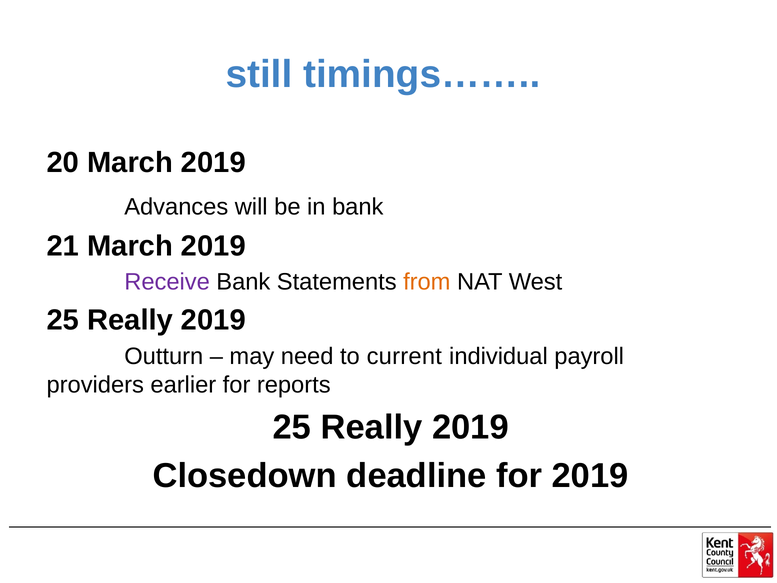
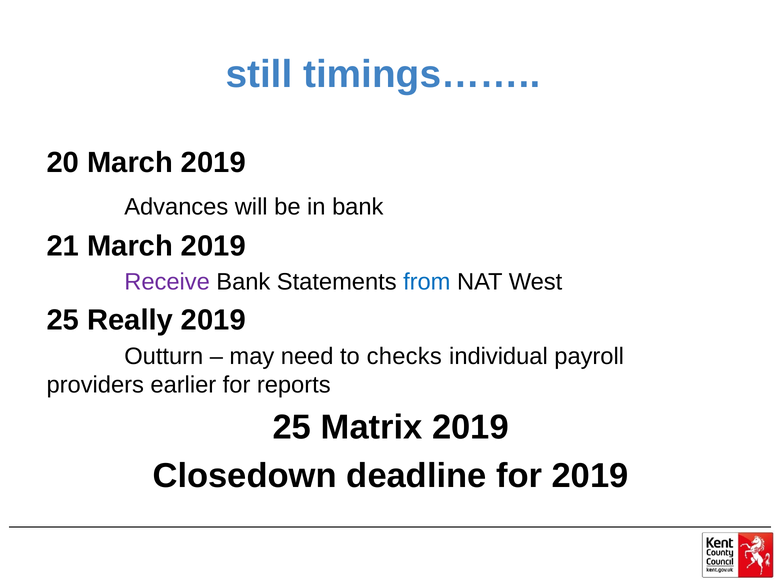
from colour: orange -> blue (427, 282)
current: current -> checks (404, 356)
Really: Really -> Matrix (372, 427)
